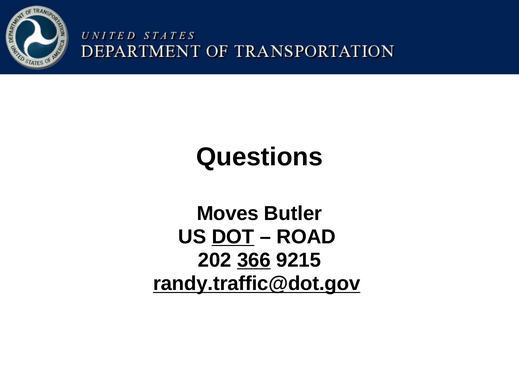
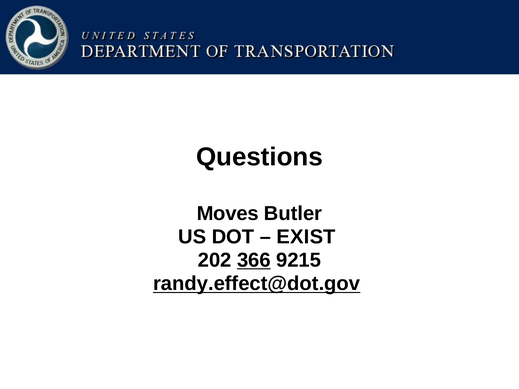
DOT underline: present -> none (233, 237)
ROAD: ROAD -> EXIST (306, 237)
randy.traffic@dot.gov: randy.traffic@dot.gov -> randy.effect@dot.gov (257, 284)
